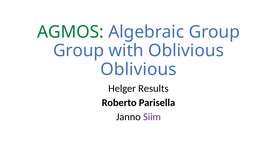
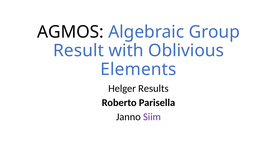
AGMOS colour: green -> black (70, 32)
Group: Group -> Result (78, 51)
Oblivious: Oblivious -> Elements (138, 69)
